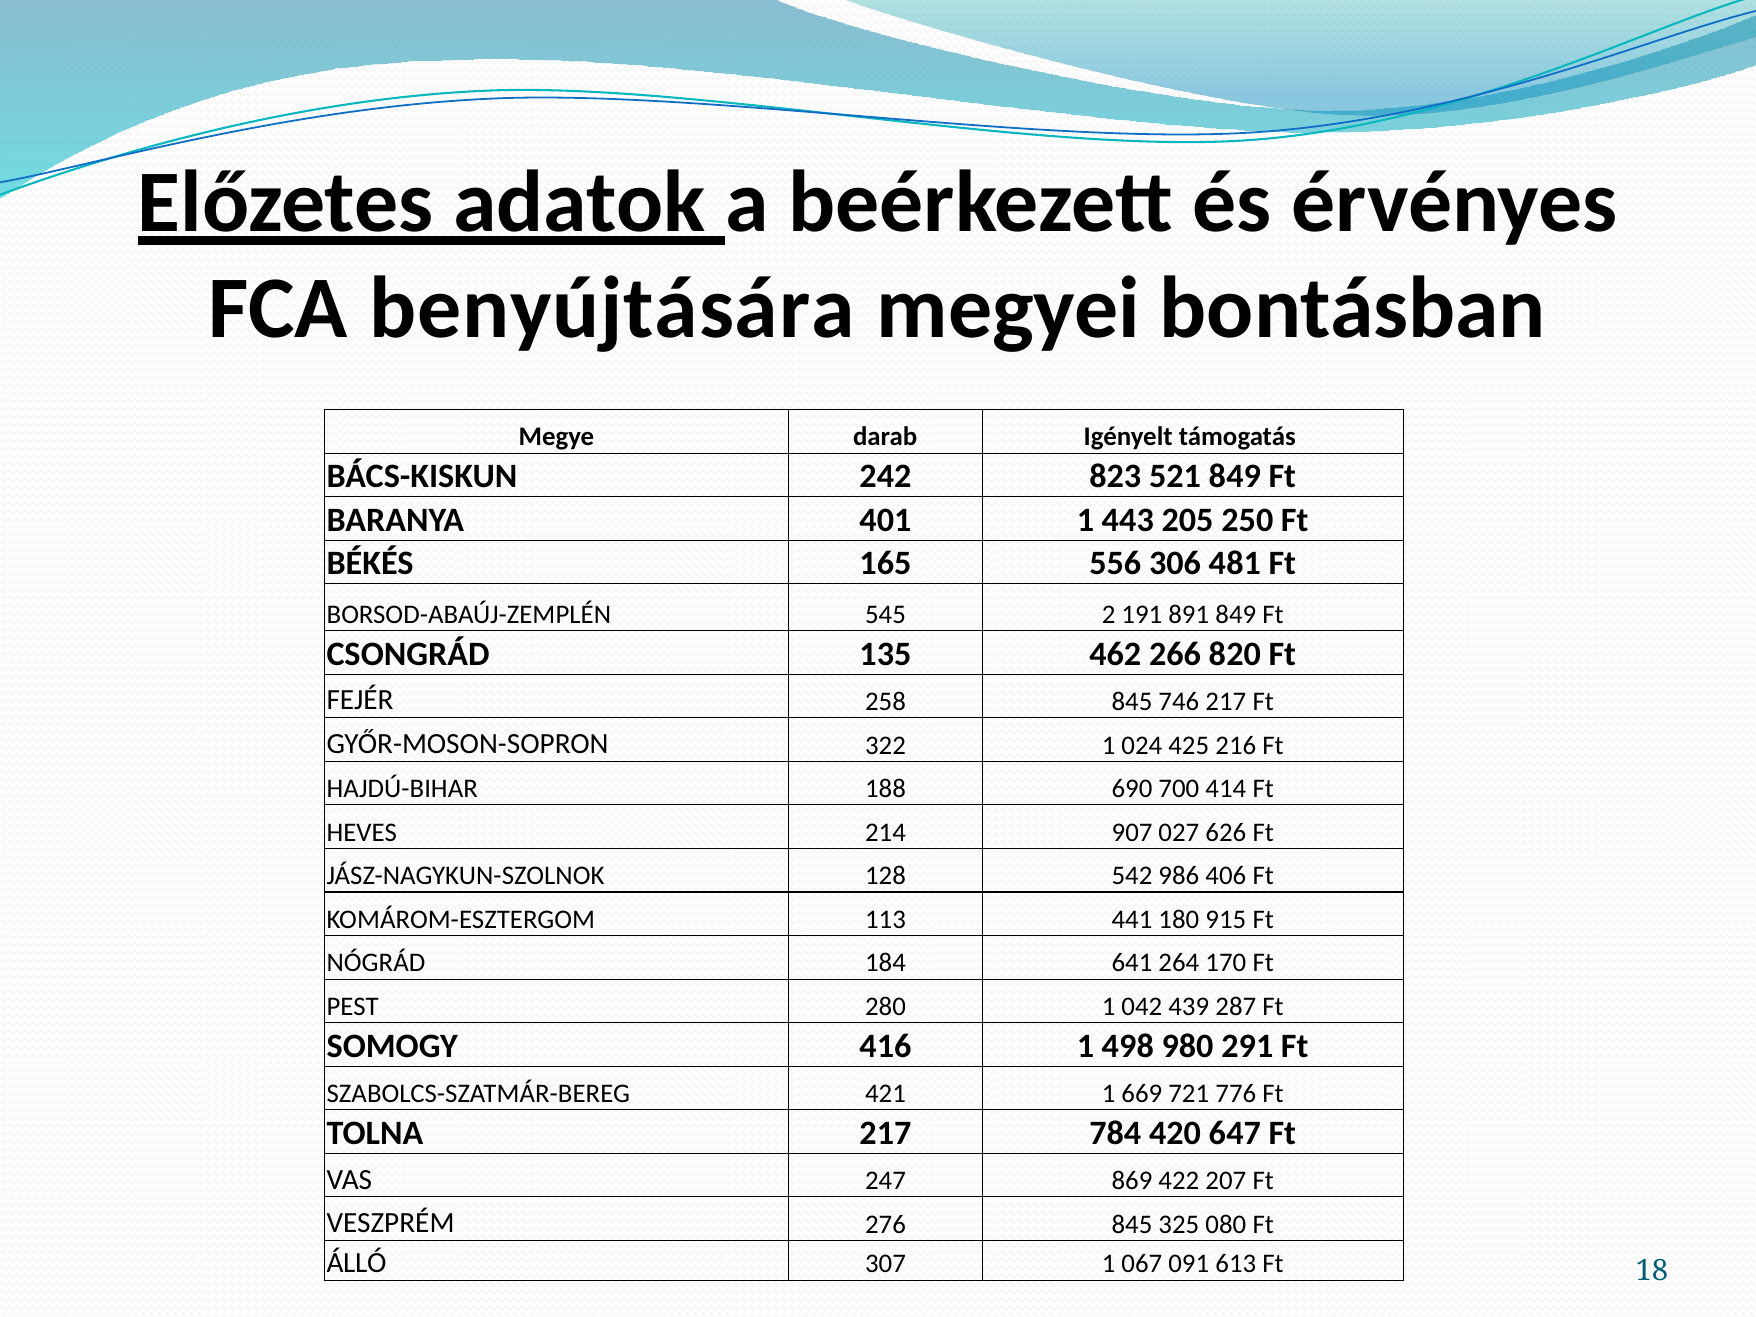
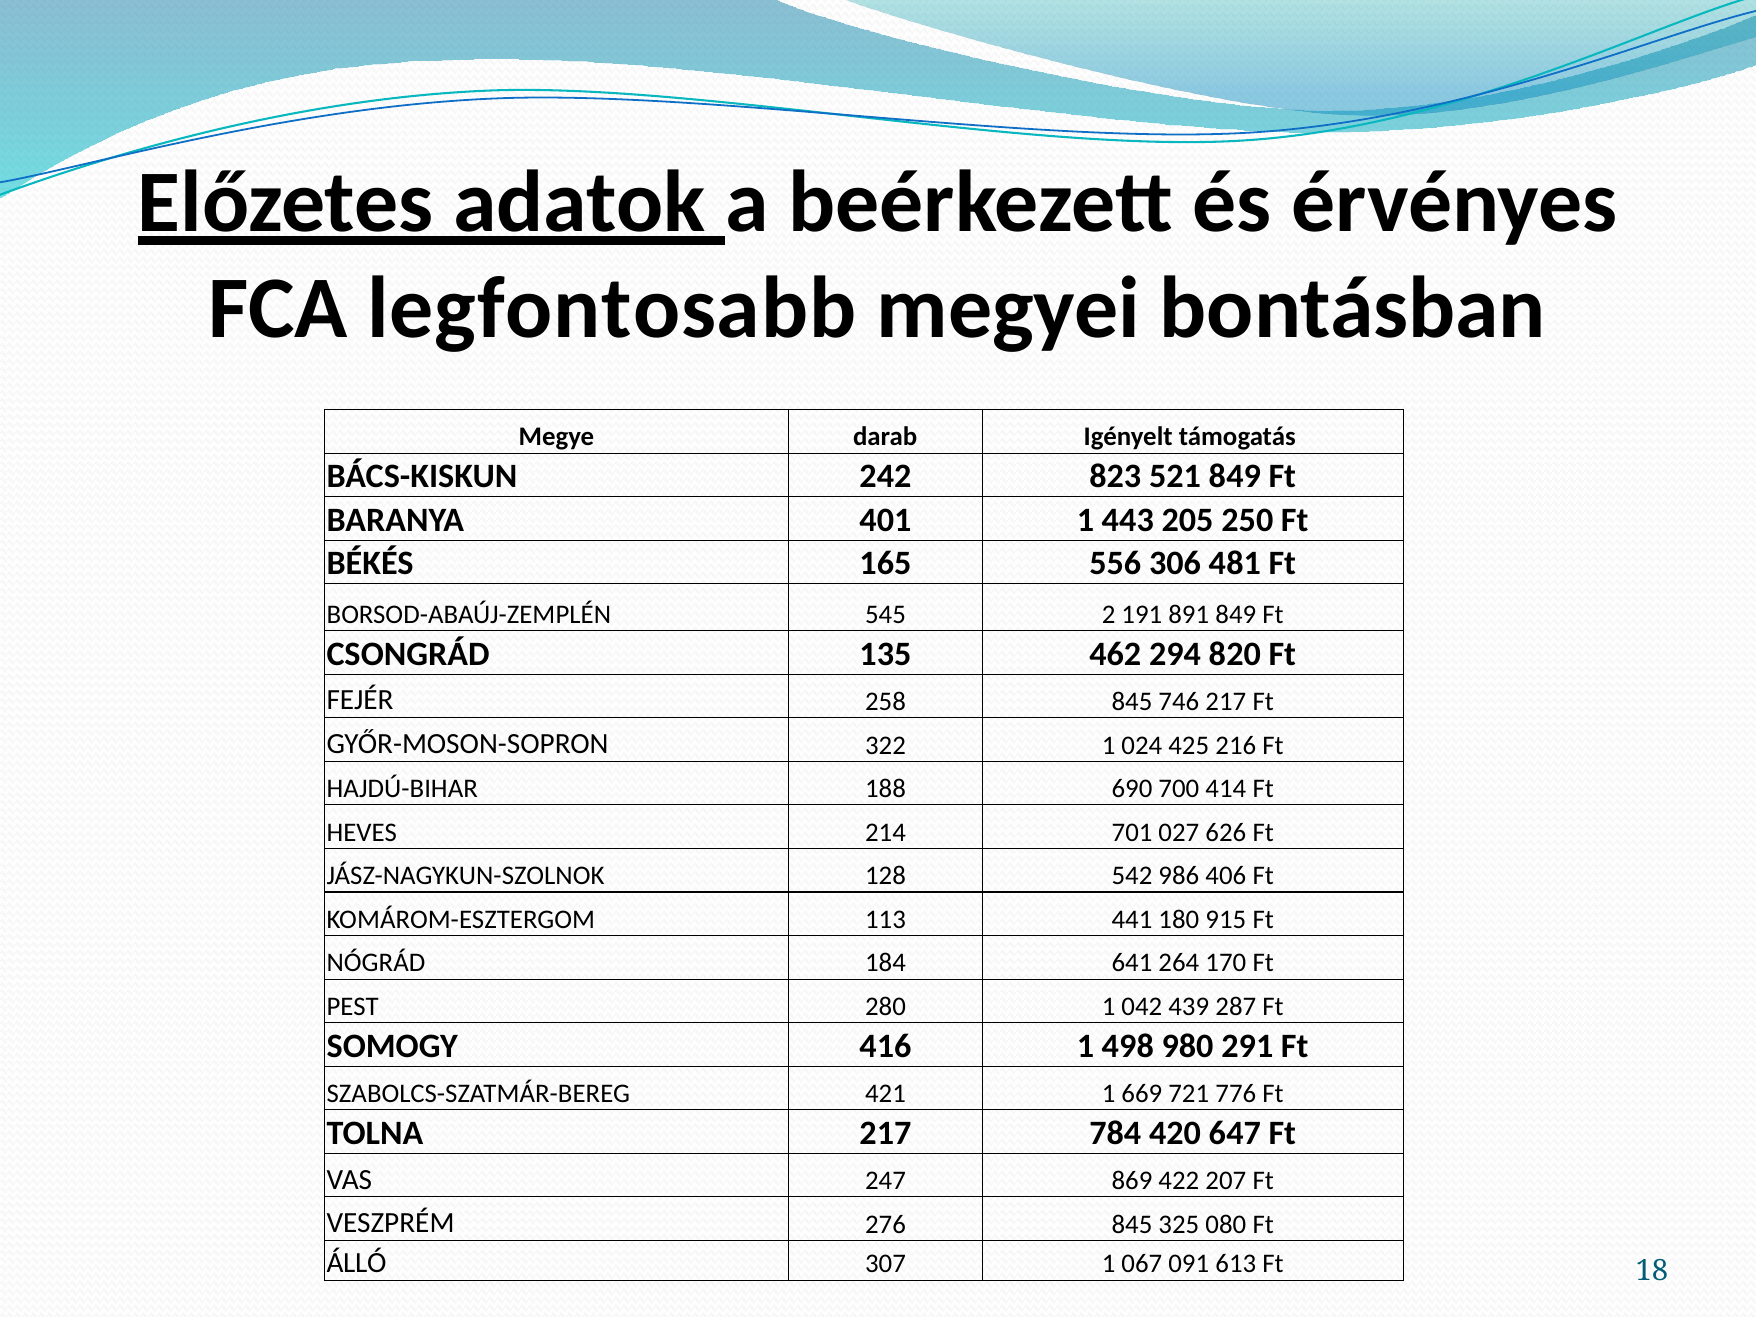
benyújtására: benyújtására -> legfontosabb (612, 308)
266: 266 -> 294 (1175, 654)
907: 907 -> 701 (1132, 832)
